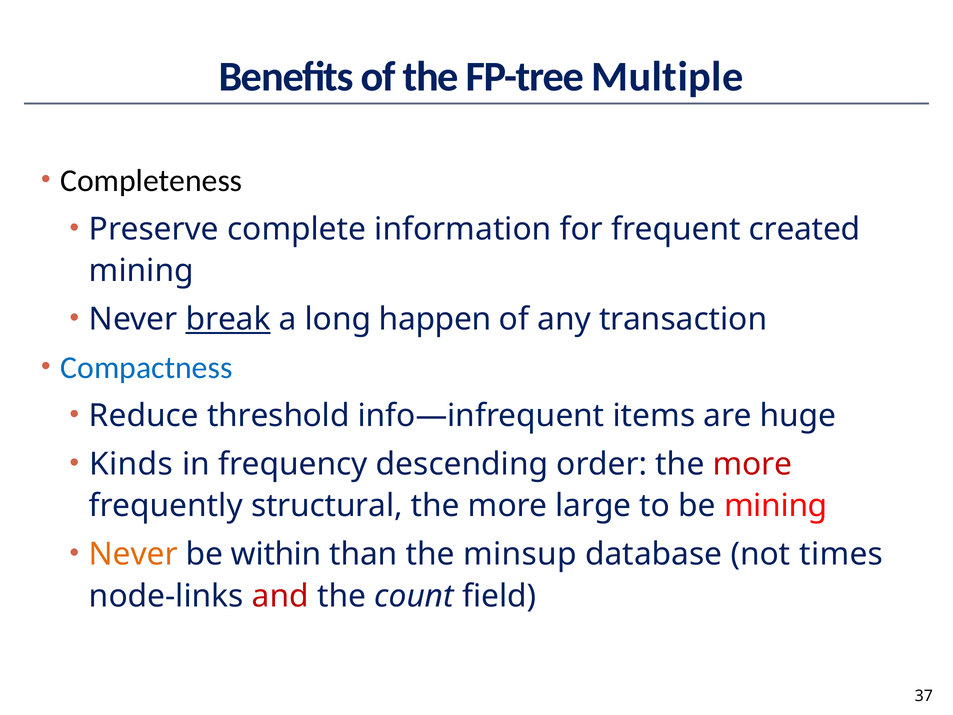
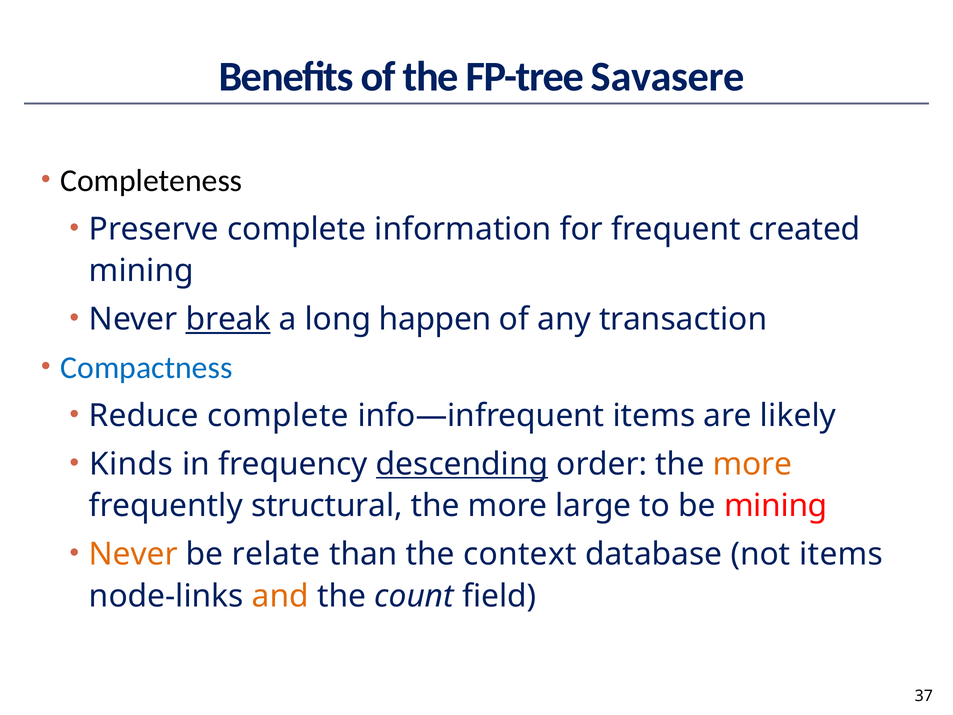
Multiple: Multiple -> Savasere (668, 77)
Reduce threshold: threshold -> complete (278, 416)
huge: huge -> likely (798, 416)
descending underline: none -> present (462, 464)
more colour: red -> orange (752, 464)
within: within -> relate (276, 554)
minsup: minsup -> context (520, 554)
not times: times -> items (841, 554)
and colour: red -> orange (280, 596)
